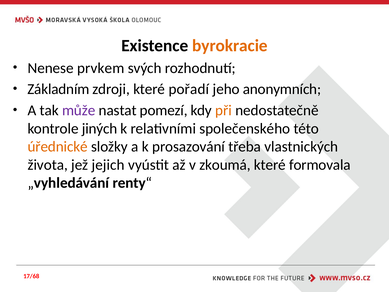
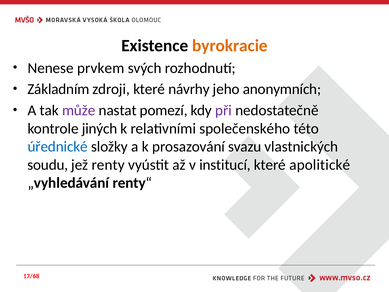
pořadí: pořadí -> návrhy (189, 89)
při colour: orange -> purple (224, 110)
úřednické colour: orange -> blue (58, 147)
třeba: třeba -> svazu (245, 147)
života: života -> soudu (48, 165)
jejich: jejich -> renty (108, 165)
zkoumá: zkoumá -> institucí (225, 165)
formovala: formovala -> apolitické (320, 165)
